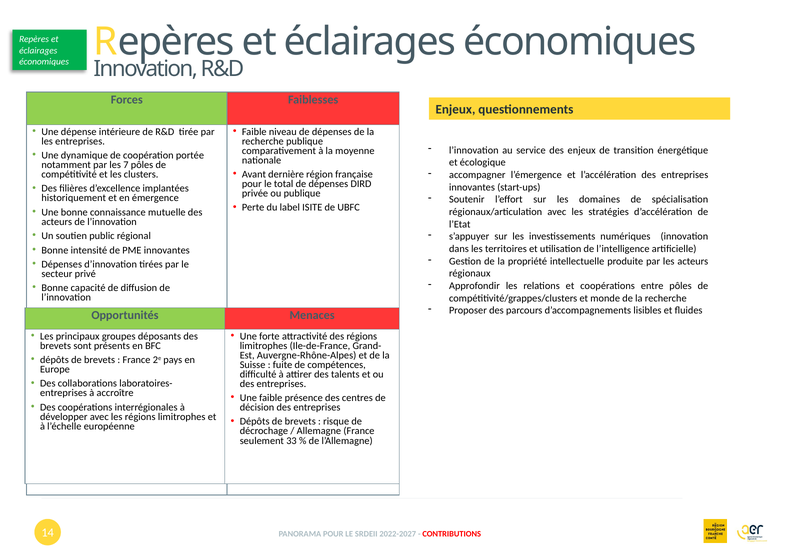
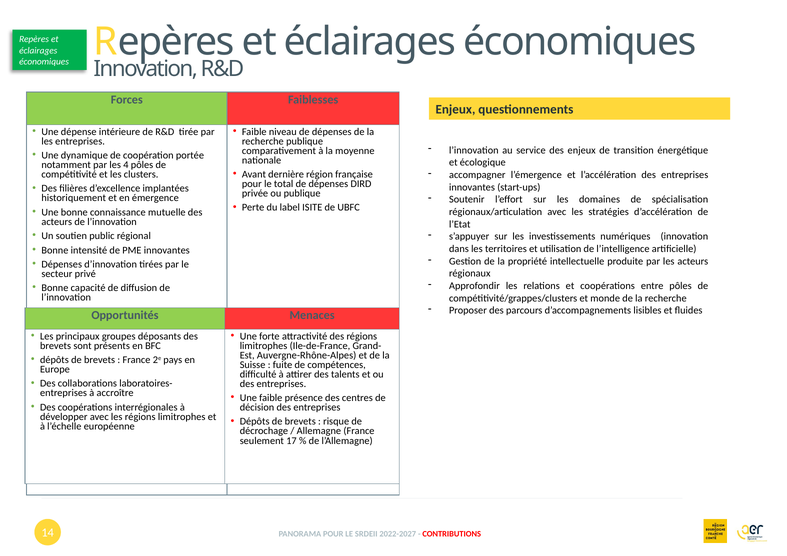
7: 7 -> 4 (126, 165)
33: 33 -> 17 (291, 441)
